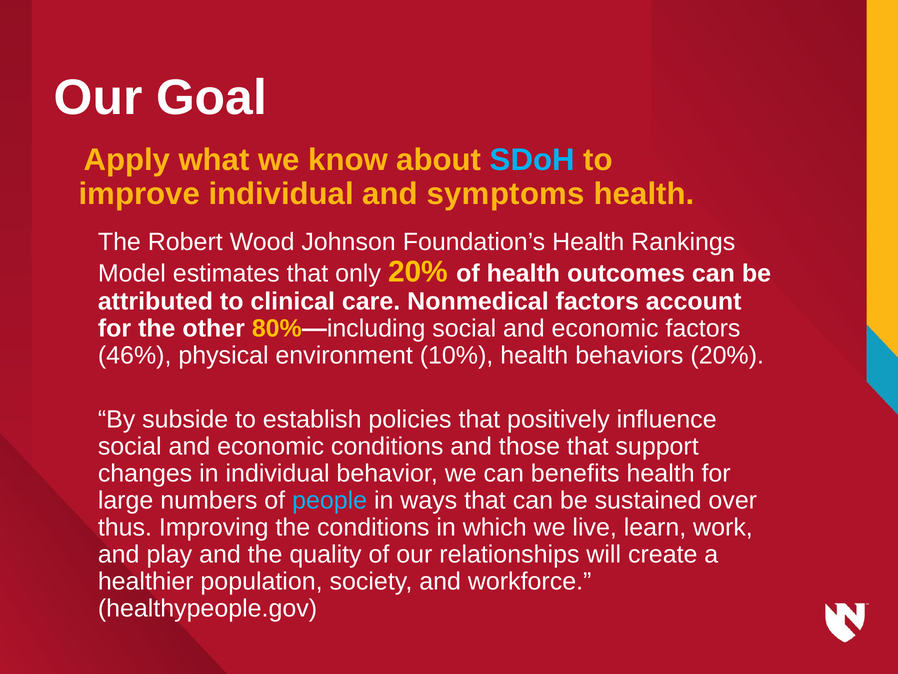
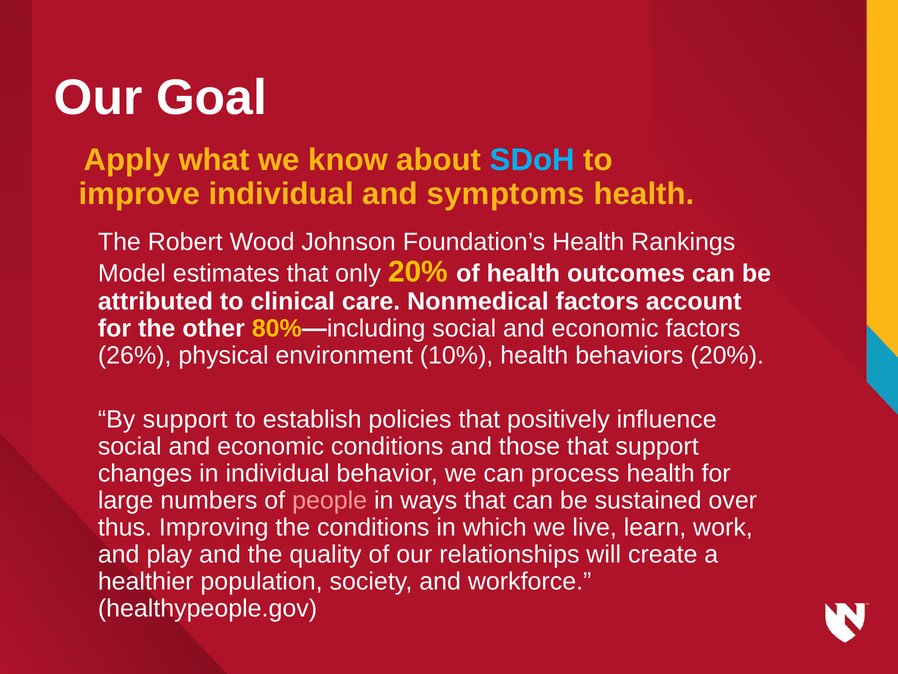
46%: 46% -> 26% (135, 355)
By subside: subside -> support (185, 419)
benefits: benefits -> process (575, 473)
people colour: light blue -> pink (330, 500)
